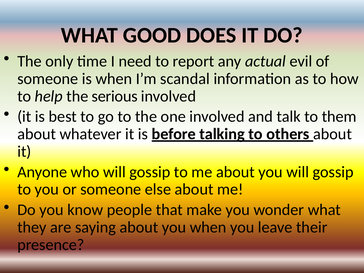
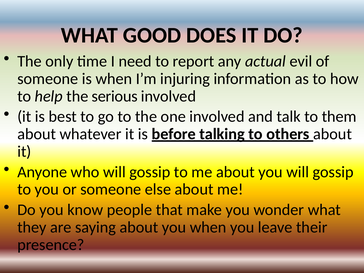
scandal: scandal -> injuring (185, 79)
